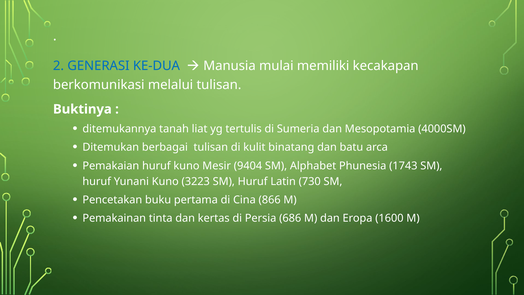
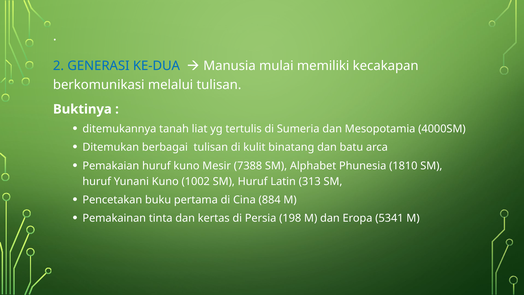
9404: 9404 -> 7388 (248, 166)
1743: 1743 -> 1810 (403, 166)
3223: 3223 -> 1002 (196, 181)
730: 730 -> 313 (310, 181)
866: 866 -> 884 (270, 200)
686: 686 -> 198 (290, 218)
1600: 1600 -> 5341 (389, 218)
